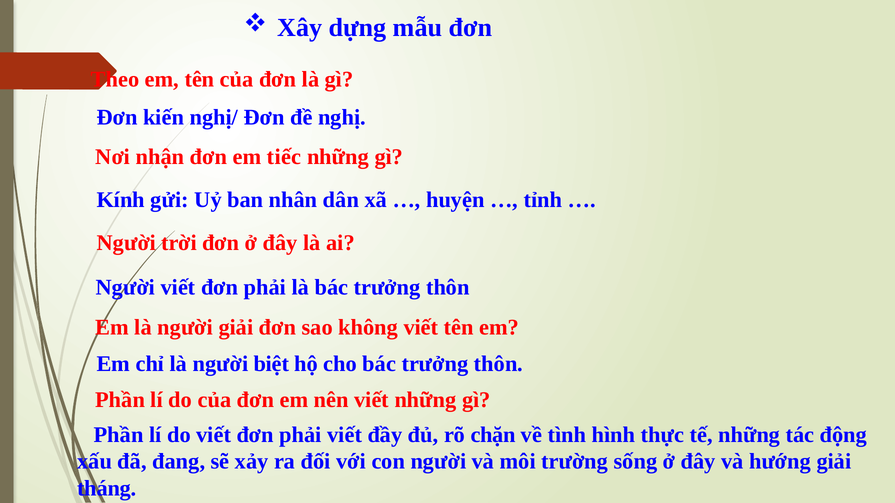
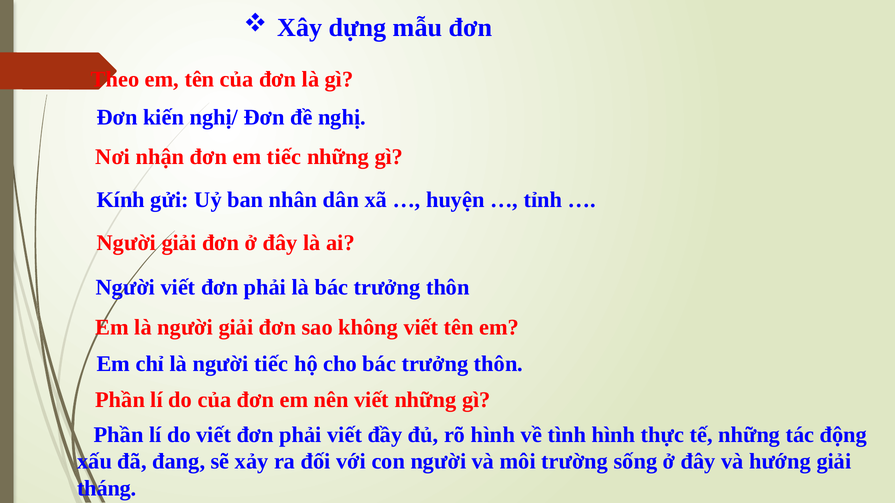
trời: trời -> giải (179, 243)
người biệt: biệt -> tiếc (271, 364)
rõ chặn: chặn -> hình (493, 435)
